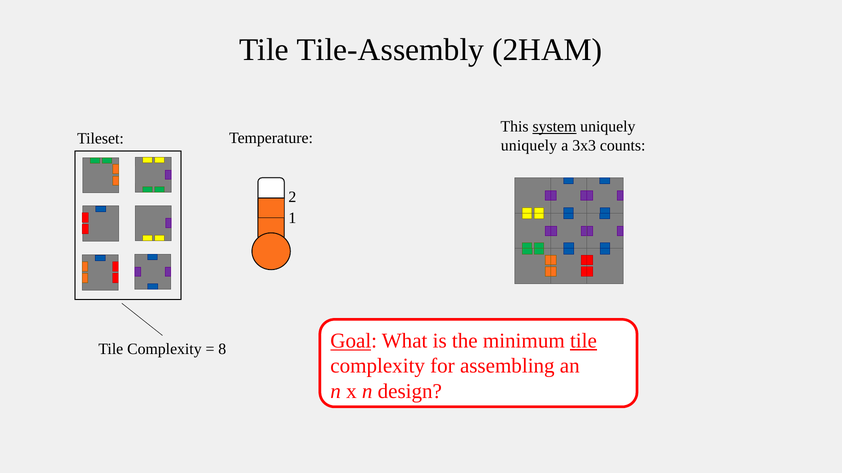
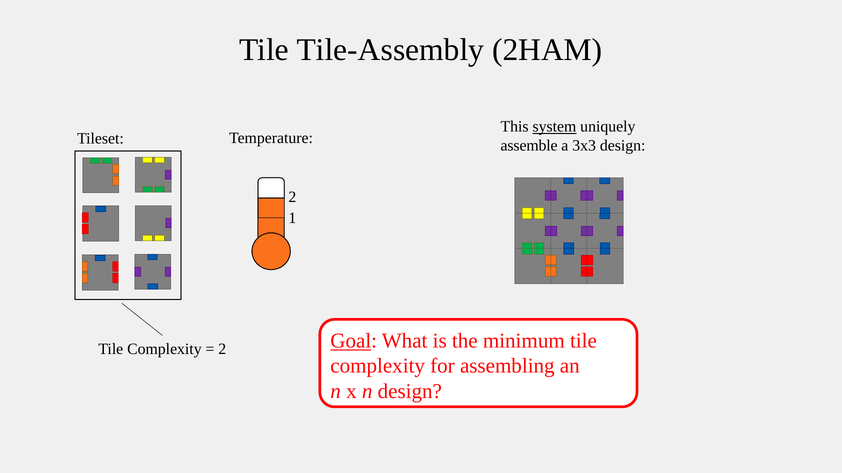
uniquely: uniquely -> assemble (529, 146)
3x3 counts: counts -> design (623, 146)
8: 8 -> 2 (222, 350)
tile underline: present -> none (583, 341)
